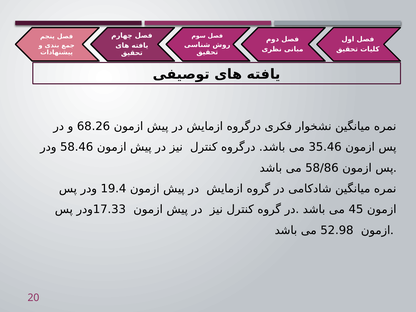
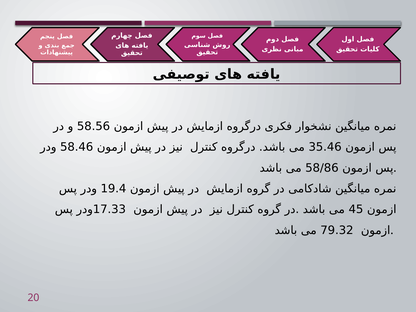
68.26: 68.26 -> 58.56 (94, 126)
52.98: 52.98 -> 79.32 (337, 230)
